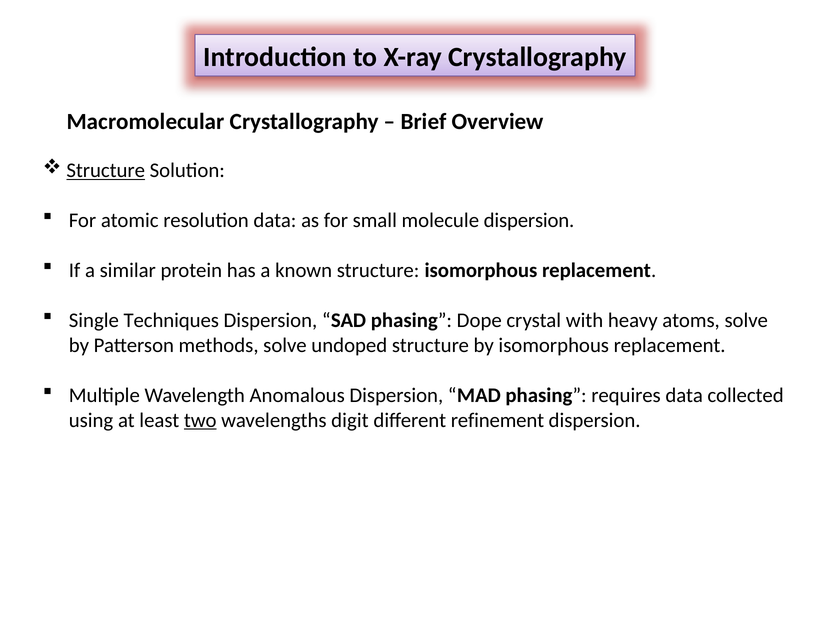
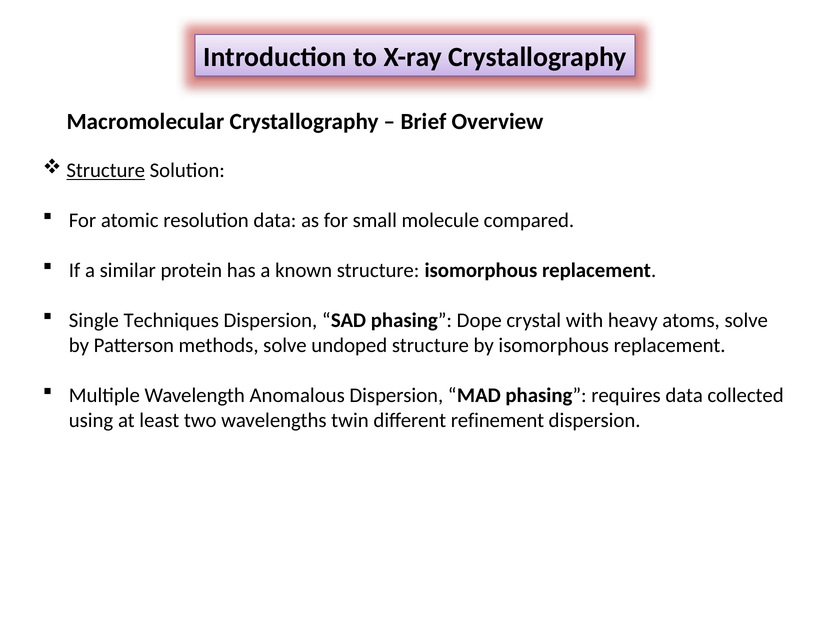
molecule dispersion: dispersion -> compared (529, 220)
two underline: present -> none (200, 420)
digit: digit -> twin (350, 420)
